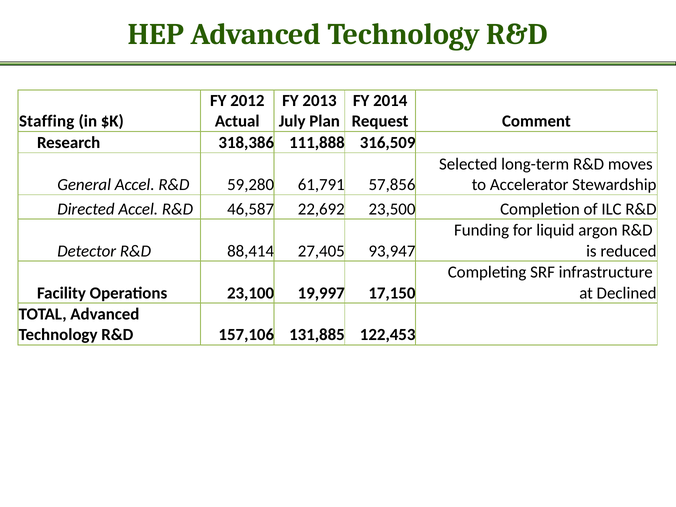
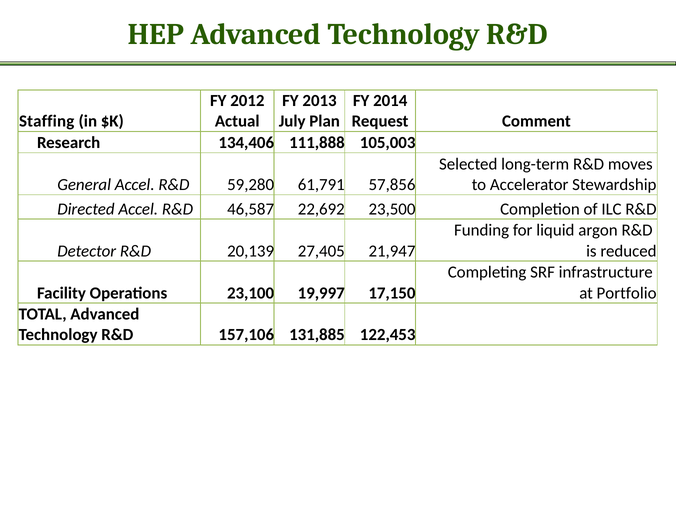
318,386: 318,386 -> 134,406 (246, 143)
316,509: 316,509 -> 105,003 (388, 143)
88,414: 88,414 -> 20,139 (251, 251)
93,947: 93,947 -> 21,947 (392, 251)
Declined: Declined -> Portfolio (627, 293)
